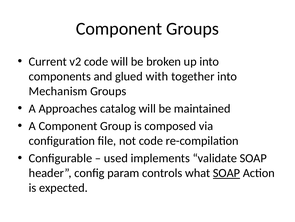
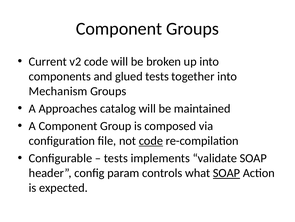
glued with: with -> tests (157, 76)
code underline: none -> present (151, 140)
used: used -> tests (116, 158)
